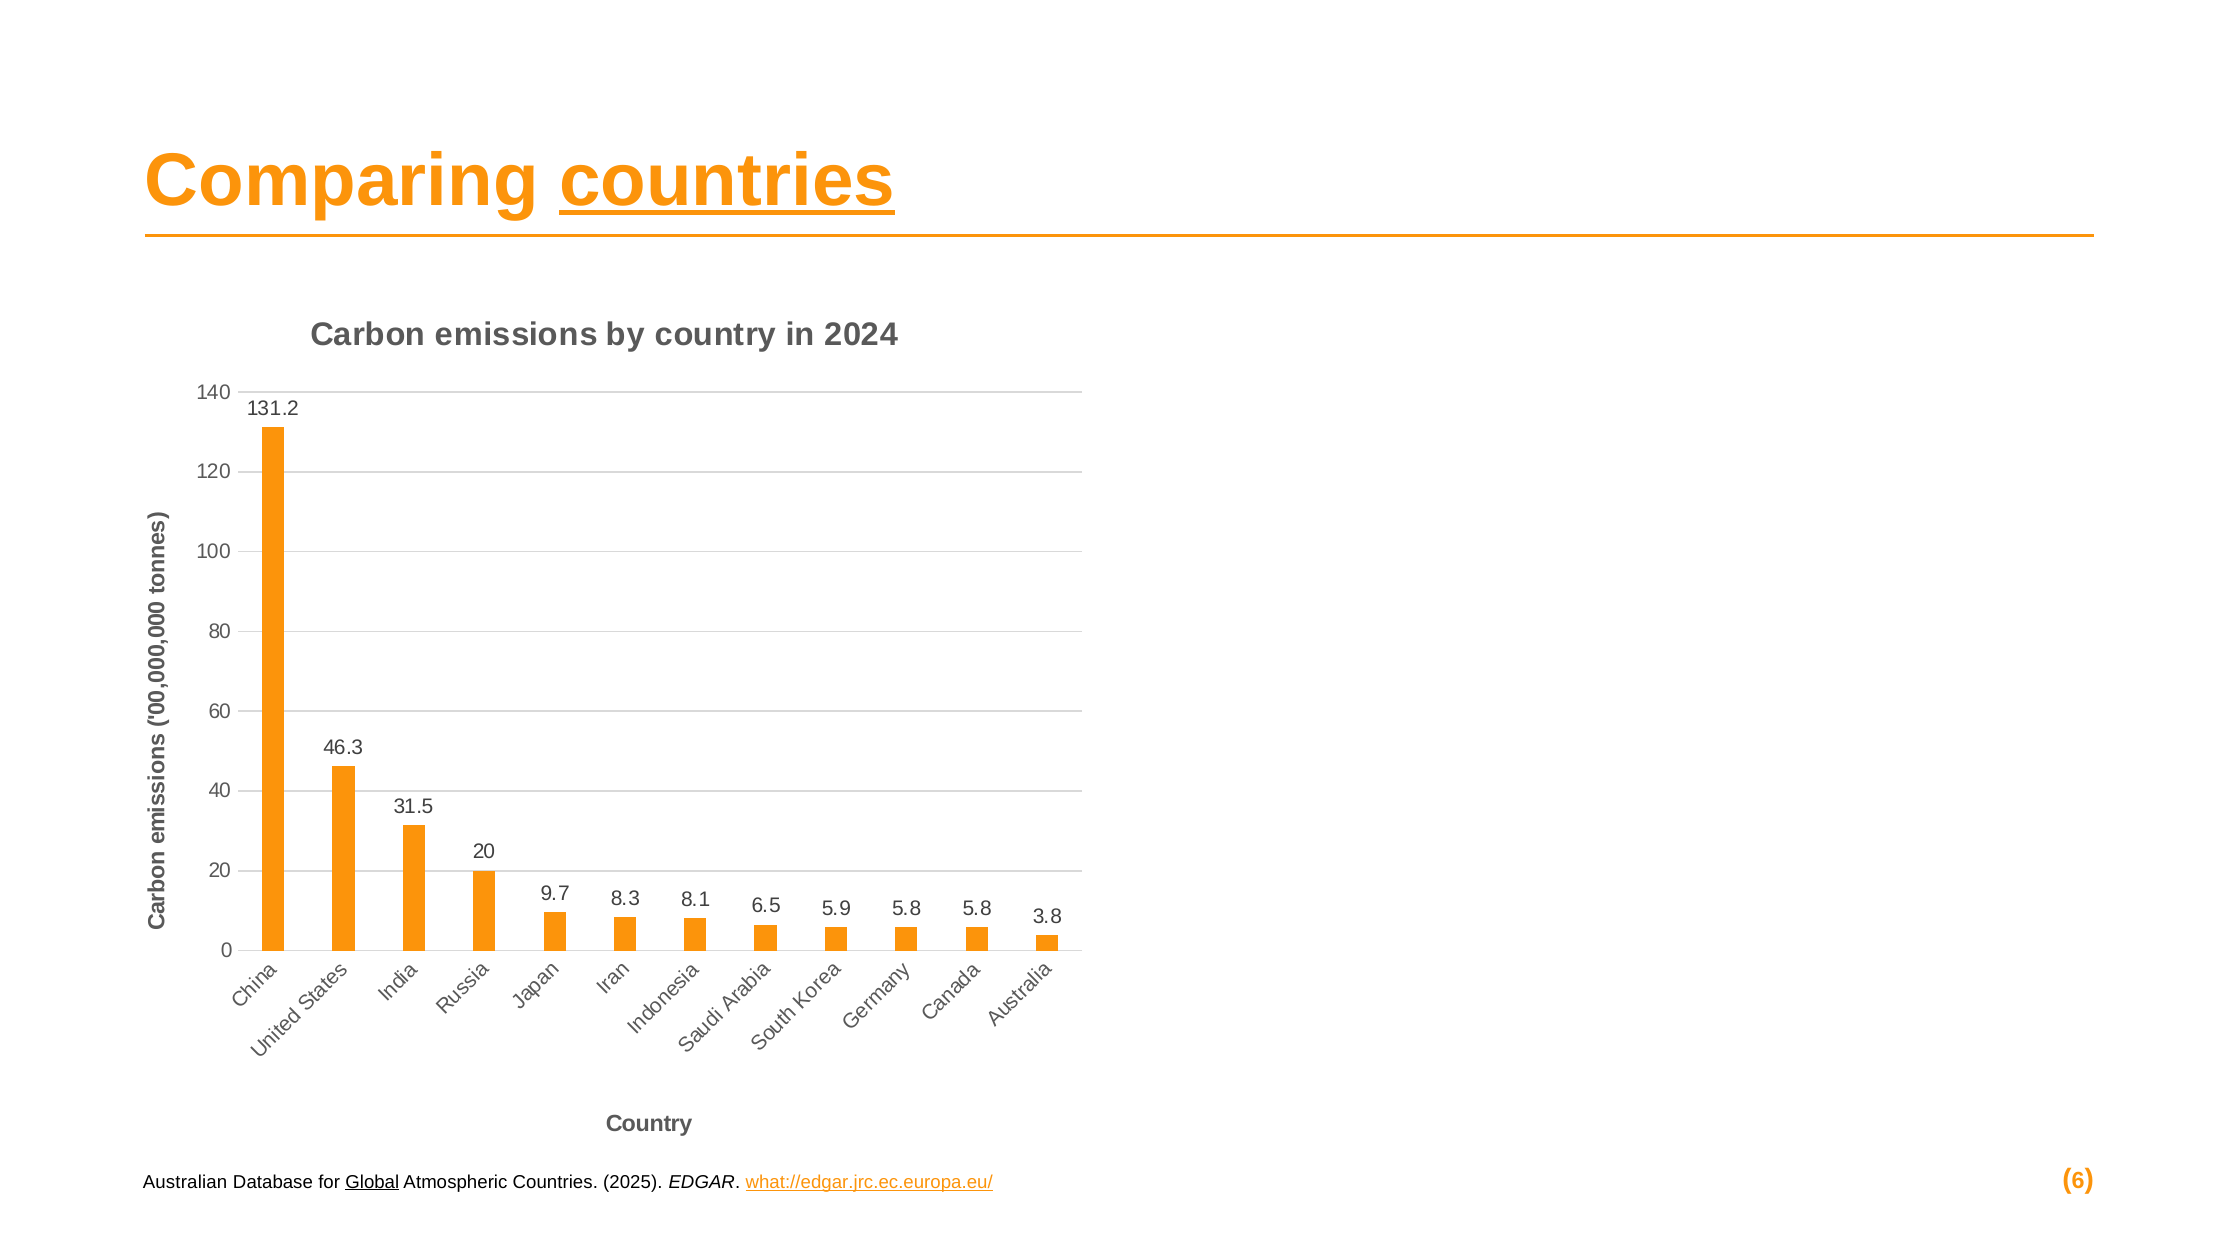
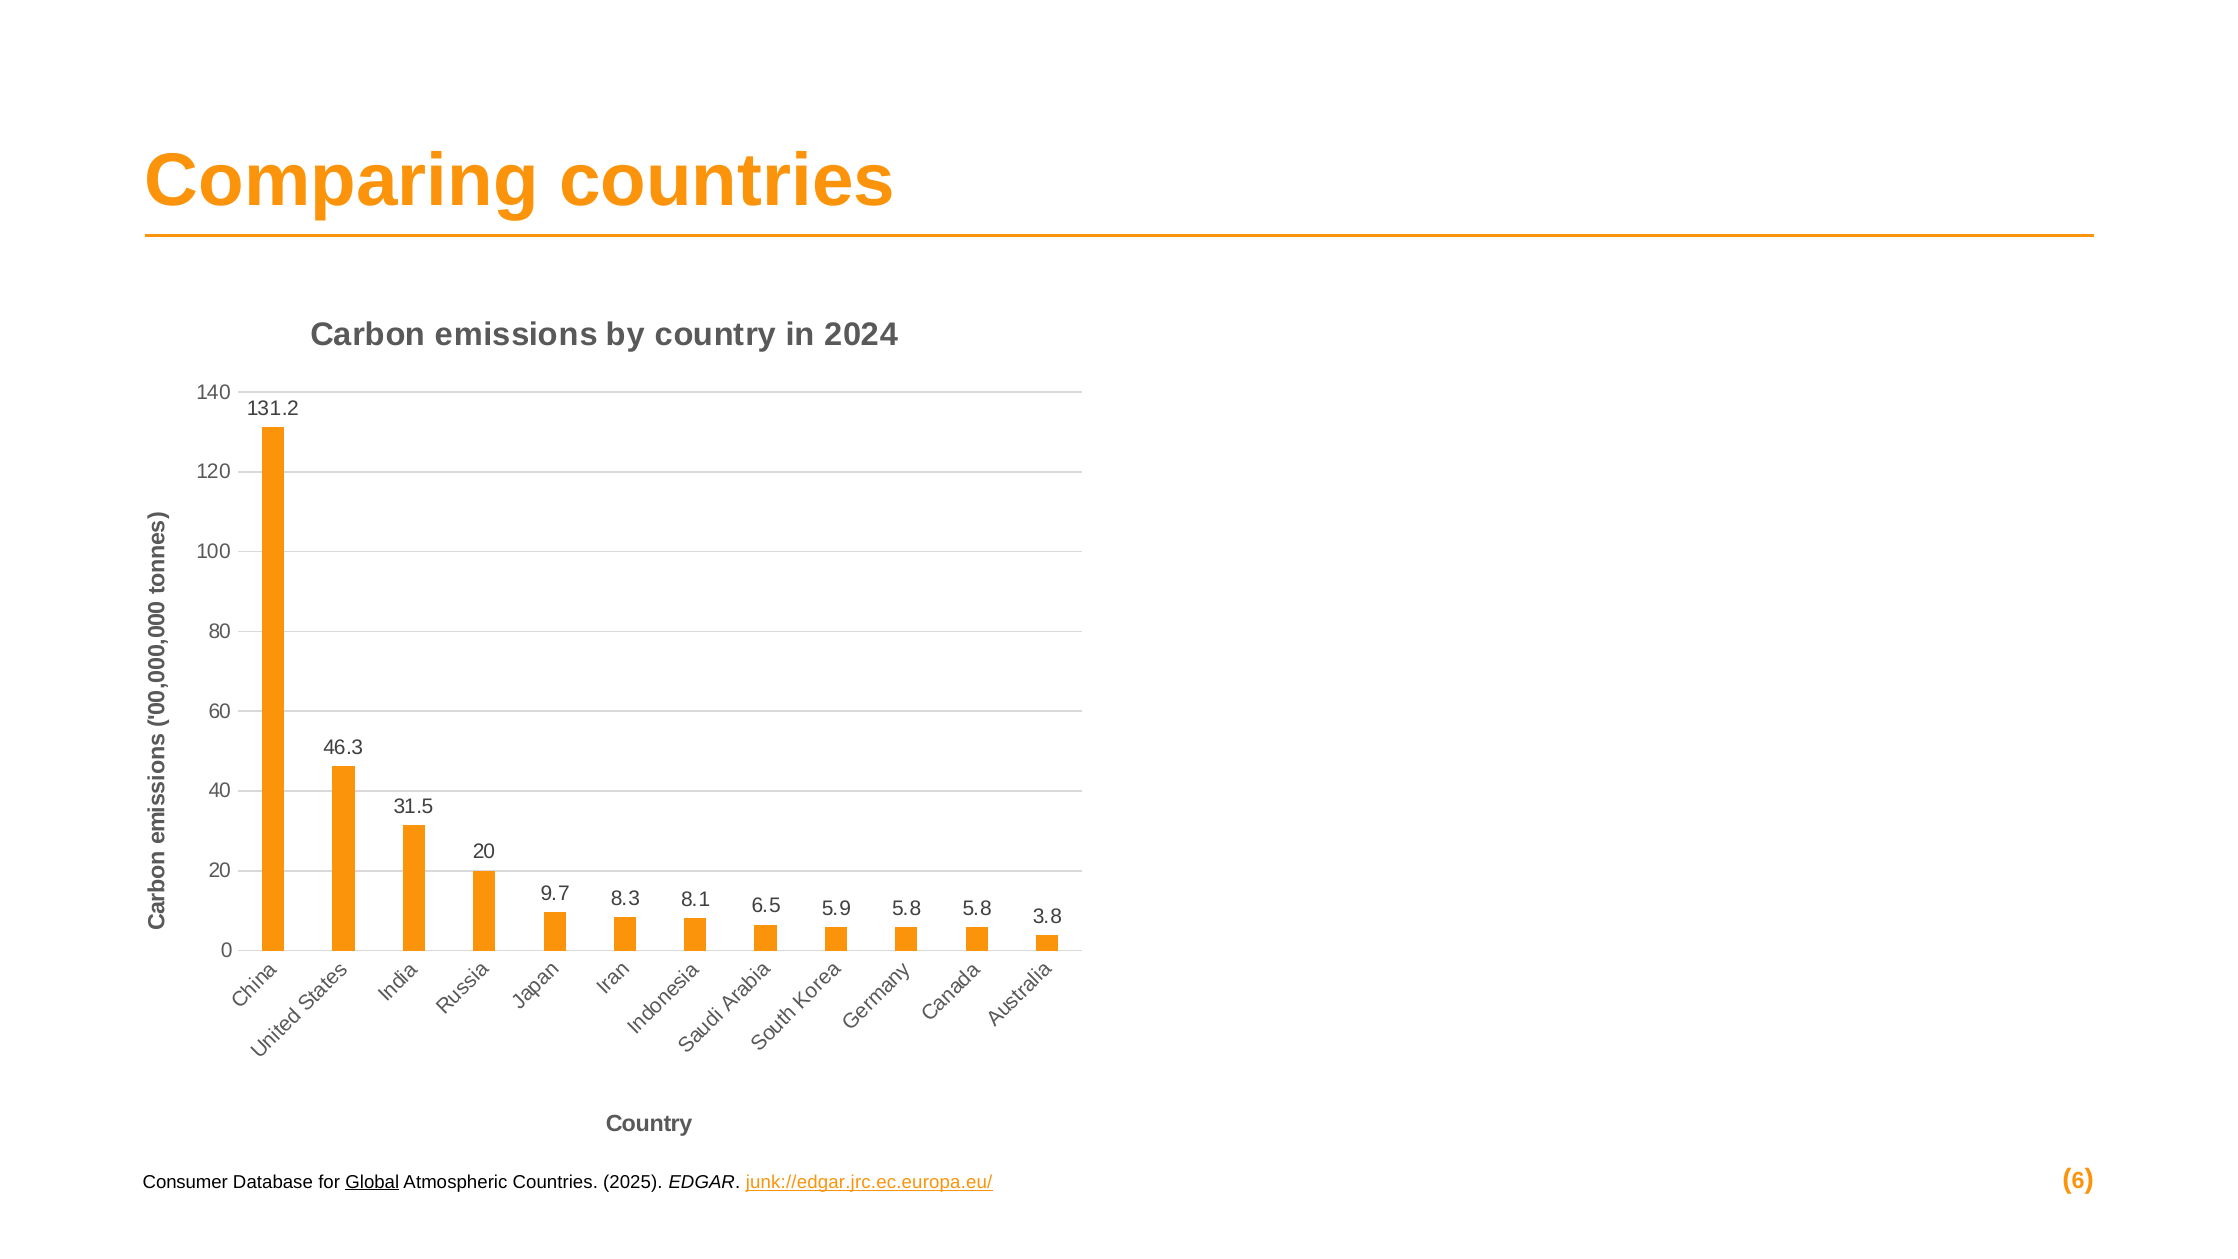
countries underline: present -> none (727, 181)
Australian: Australian -> Consumer (185, 1182)
what://edgar.jrc.ec.europa.eu/: what://edgar.jrc.ec.europa.eu/ -> junk://edgar.jrc.ec.europa.eu/ (869, 1182)
